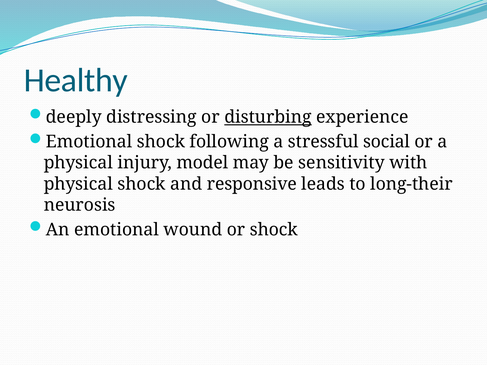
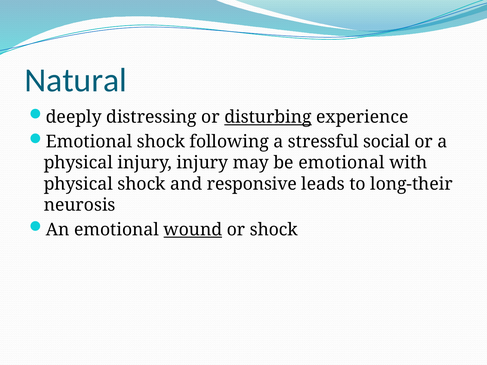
Healthy: Healthy -> Natural (76, 80)
injury model: model -> injury (202, 163)
be sensitivity: sensitivity -> emotional (341, 163)
wound underline: none -> present (193, 230)
